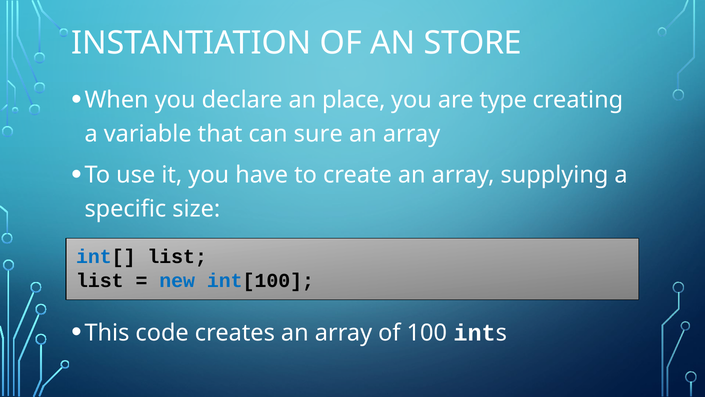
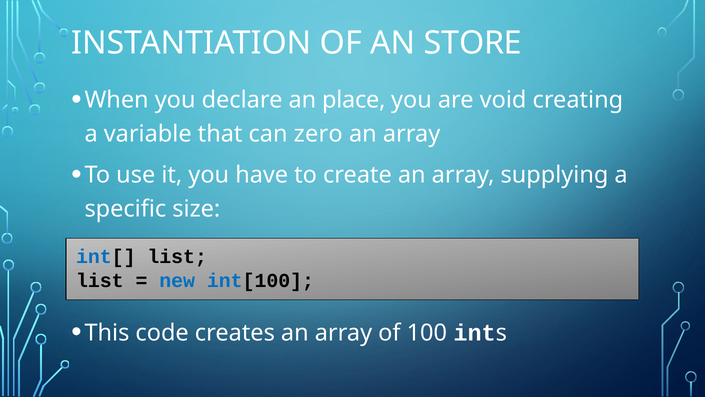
type: type -> void (503, 100)
sure: sure -> zero (318, 134)
